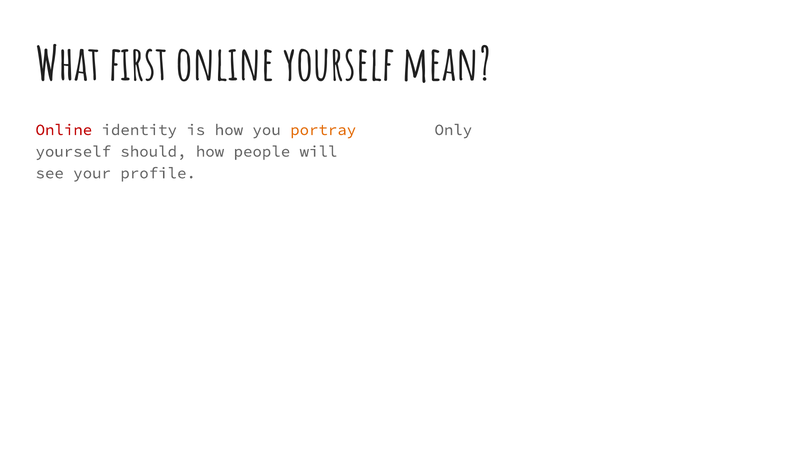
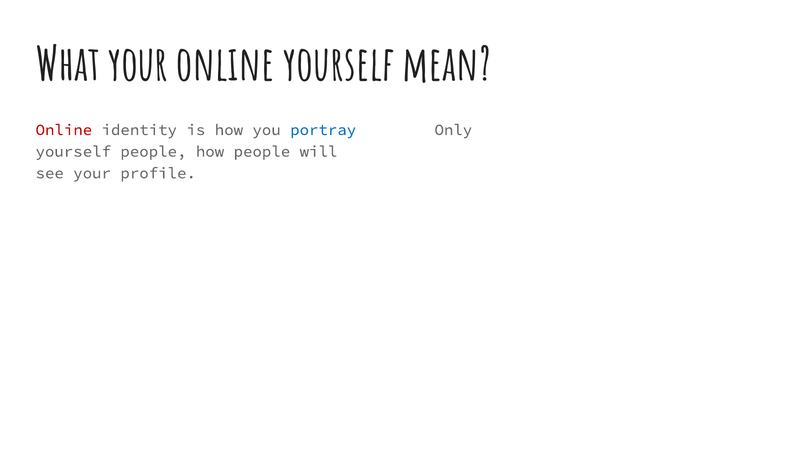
What first: first -> your (138, 65)
portray colour: orange -> blue (323, 130)
yourself should: should -> people (153, 151)
